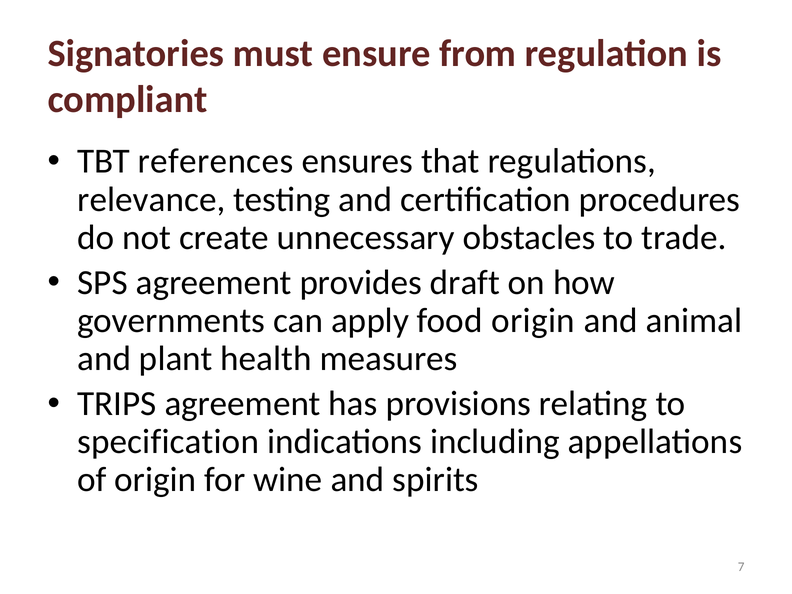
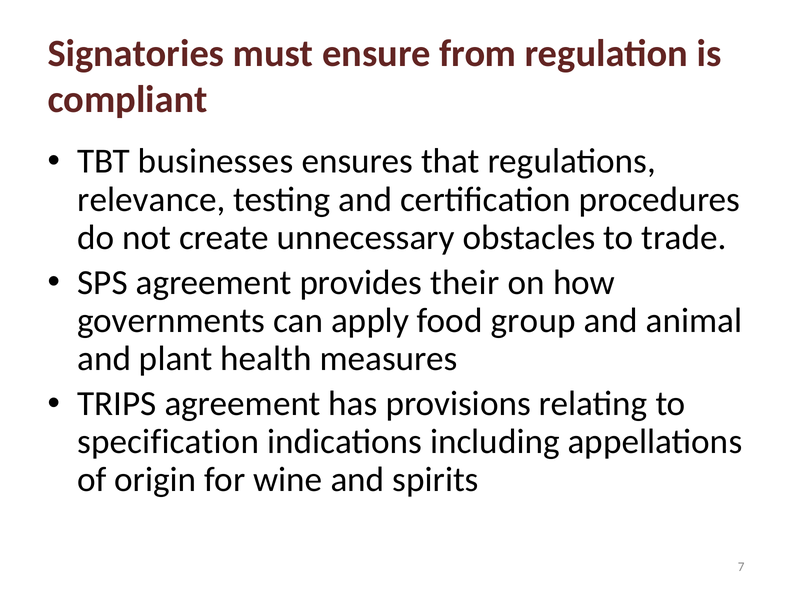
references: references -> businesses (216, 161)
draft: draft -> their (465, 283)
food origin: origin -> group (533, 321)
